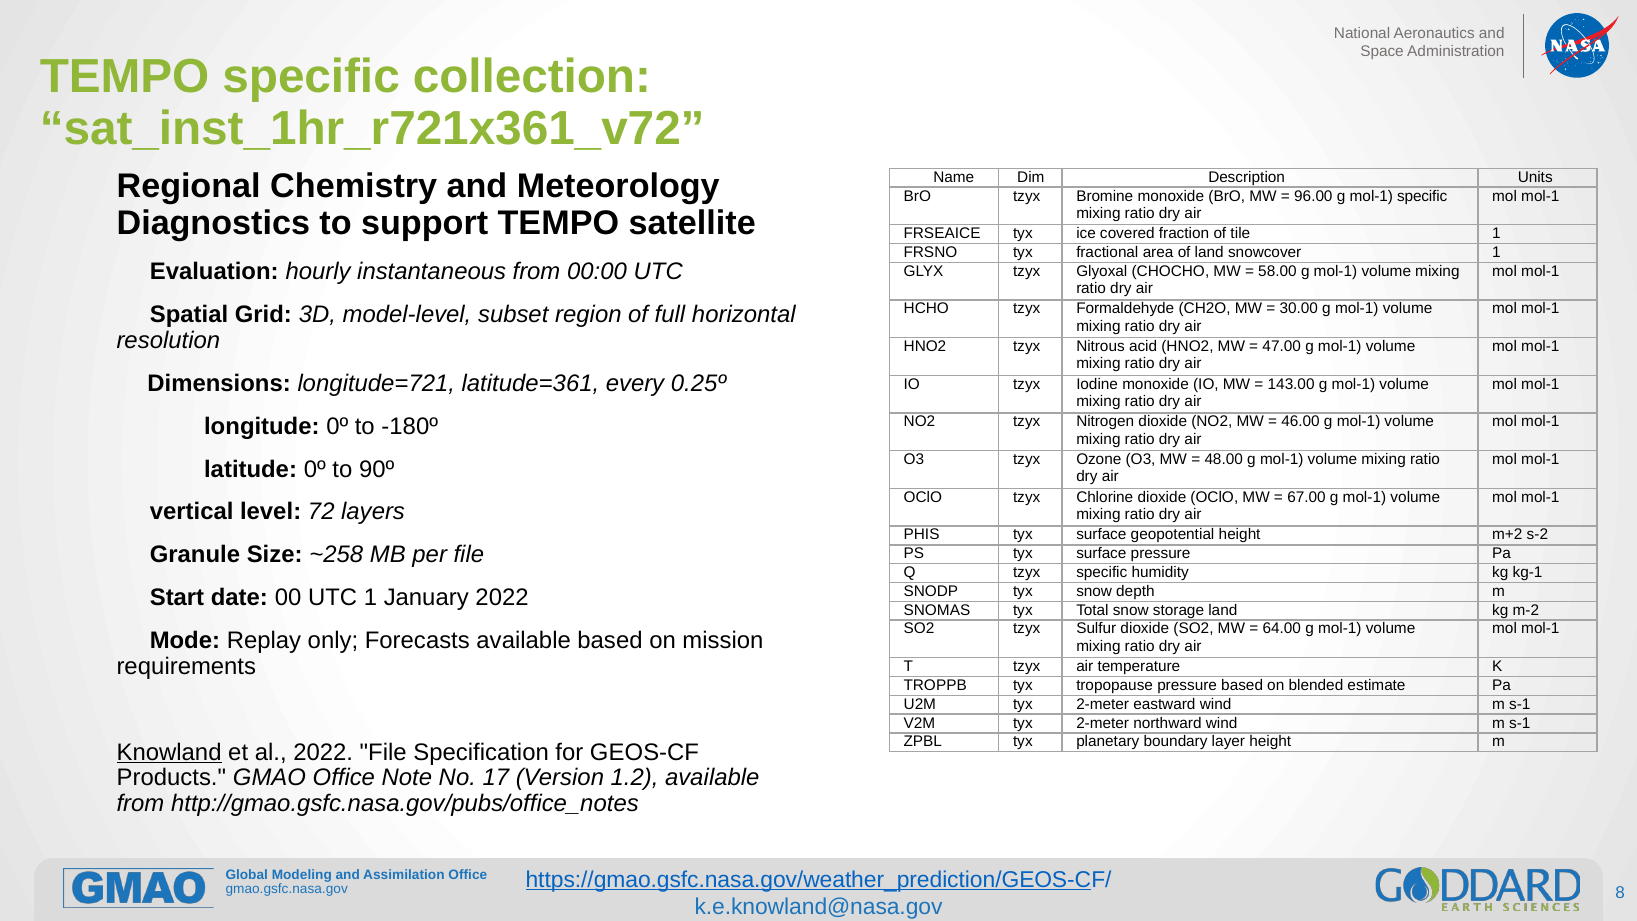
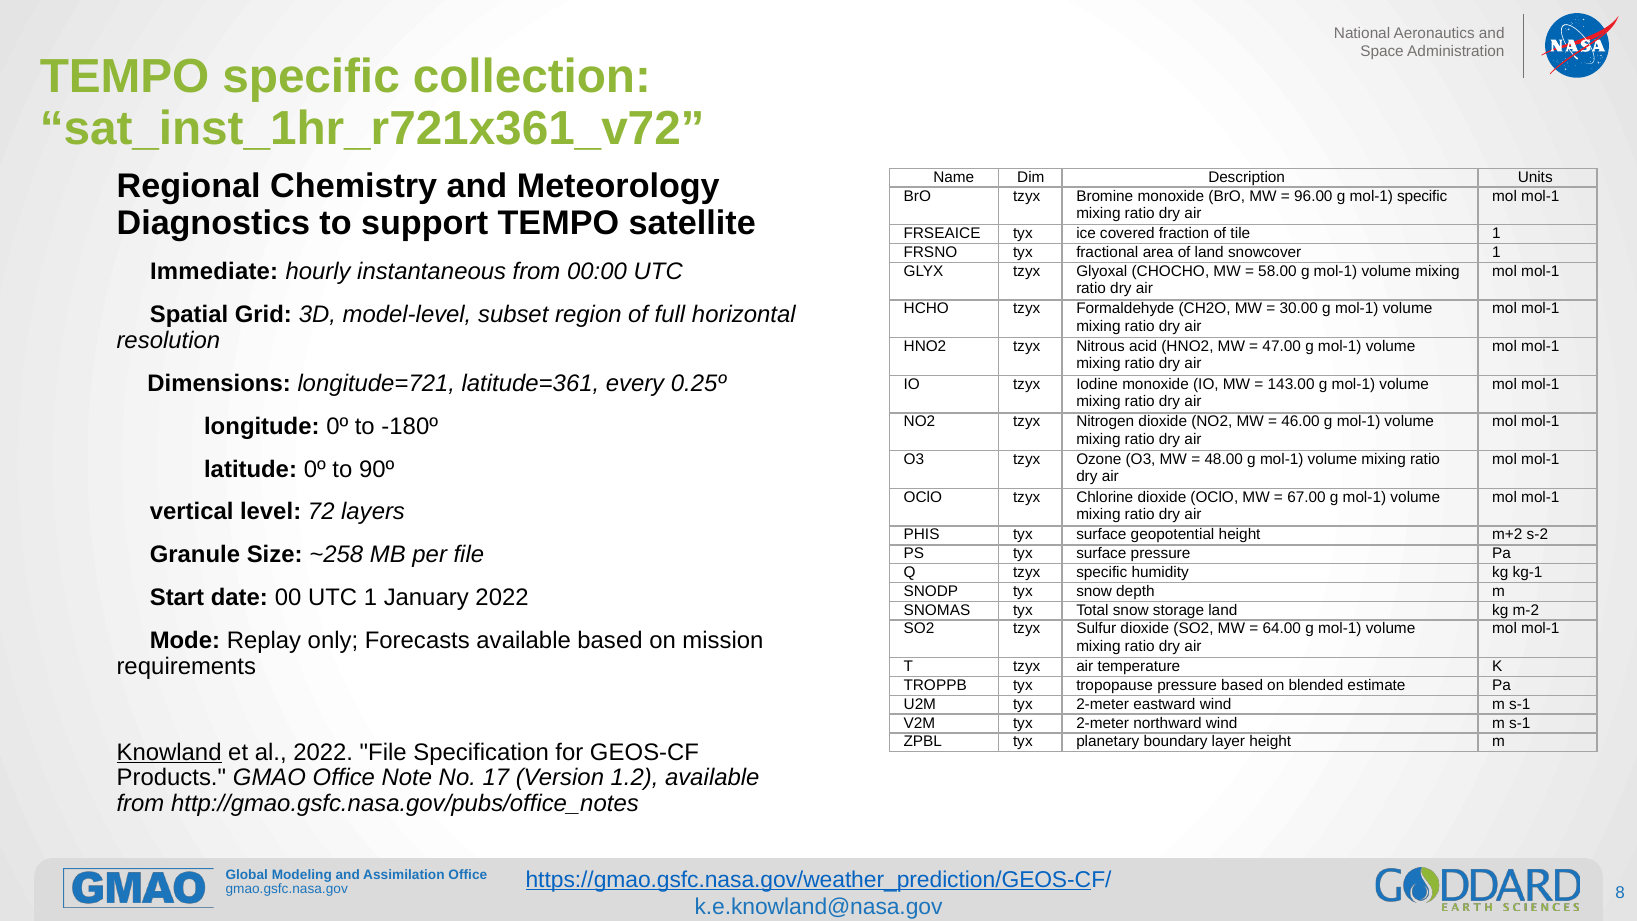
Evaluation: Evaluation -> Immediate (214, 272)
